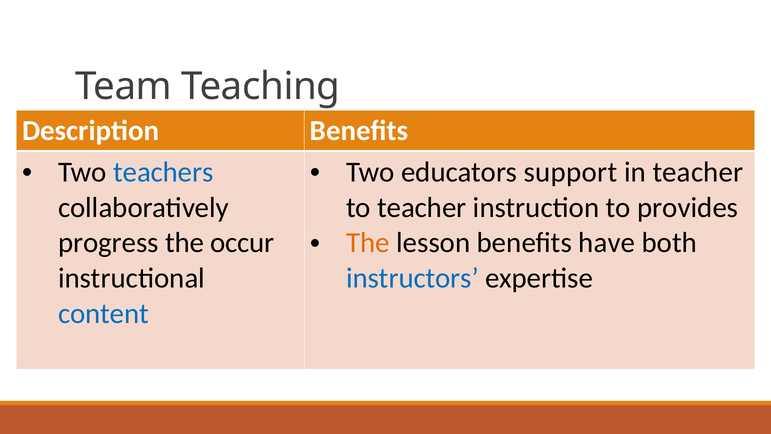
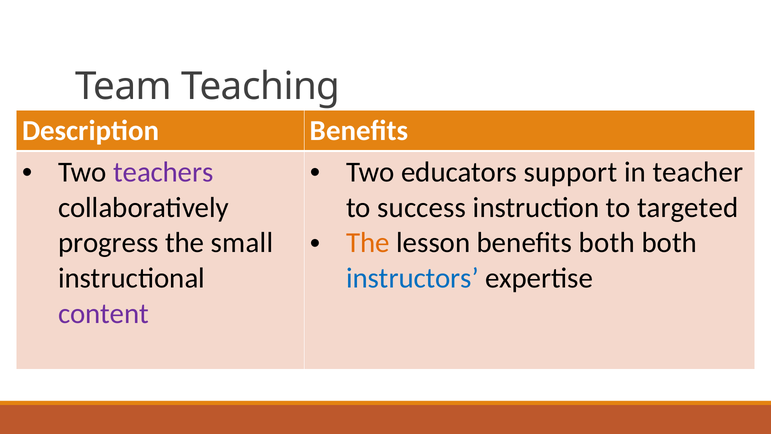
teachers colour: blue -> purple (163, 172)
to teacher: teacher -> success (422, 207)
provides: provides -> targeted (688, 207)
benefits have: have -> both (607, 243)
occur: occur -> small (242, 243)
content colour: blue -> purple (103, 313)
